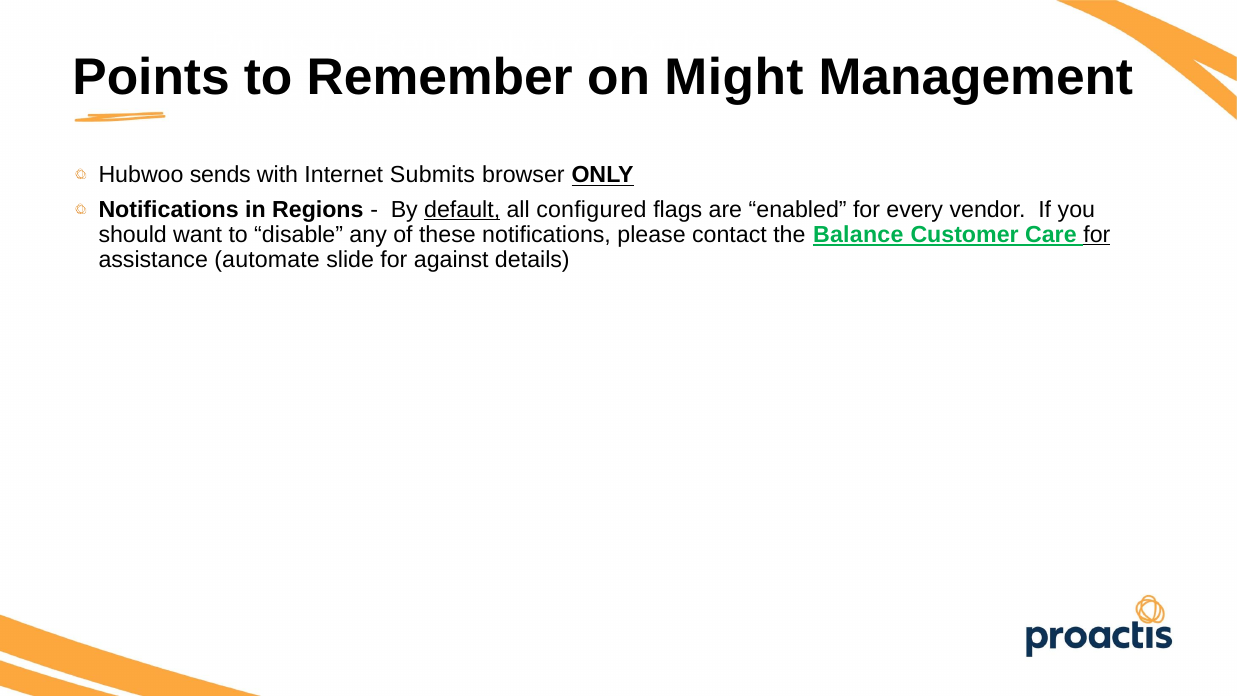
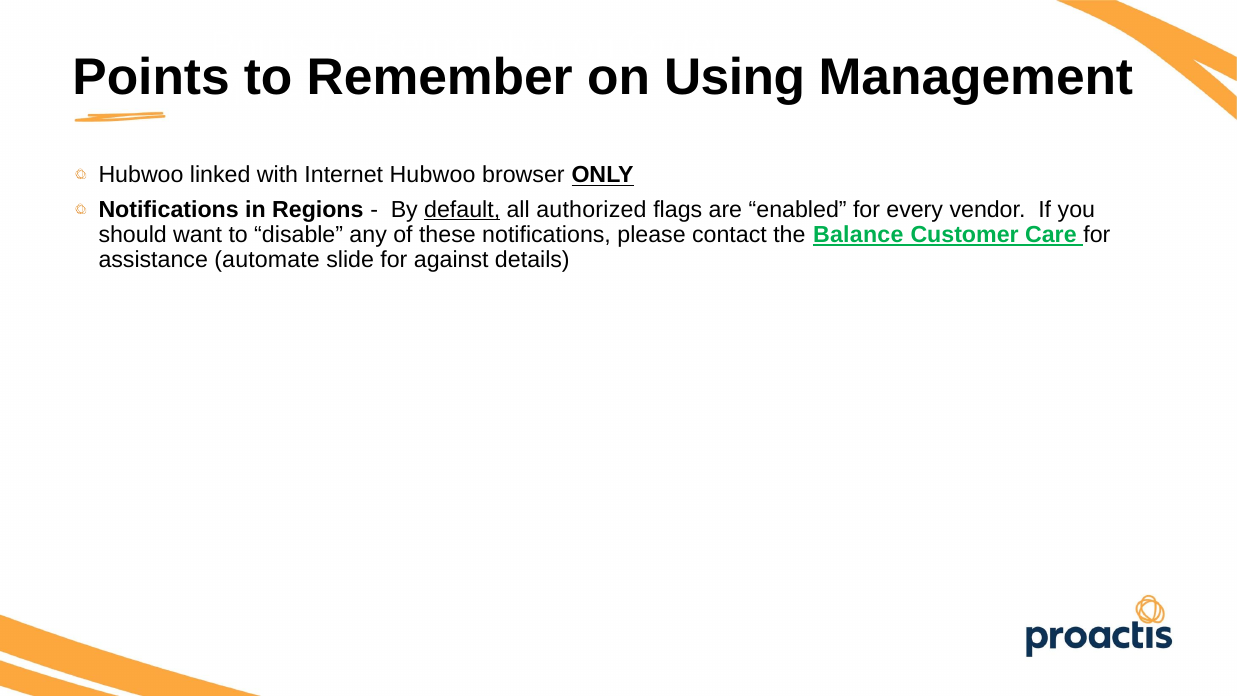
Might: Might -> Using (734, 77)
sends: sends -> linked (220, 175)
Internet Submits: Submits -> Hubwoo (433, 175)
configured: configured -> authorized (591, 210)
for underline: present -> none (1097, 235)
